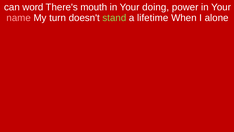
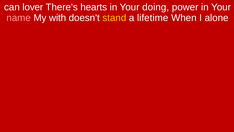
word: word -> lover (33, 7)
mouth: mouth -> hearts (94, 7)
turn: turn -> with (58, 18)
stand colour: light green -> yellow (114, 18)
